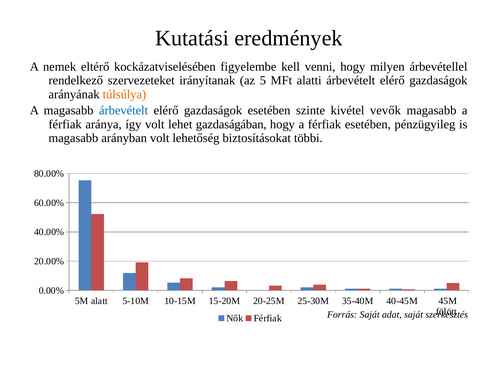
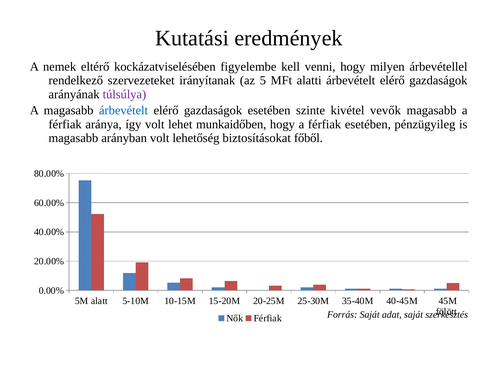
túlsúlya colour: orange -> purple (124, 94)
gazdaságában: gazdaságában -> munkaidőben (231, 124)
többi: többi -> főből (308, 138)
